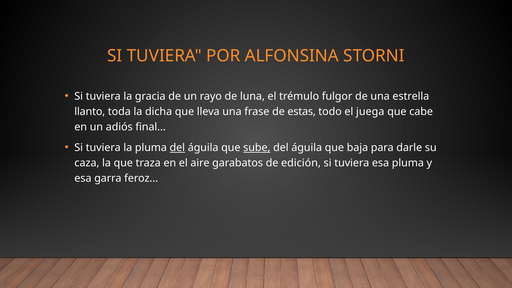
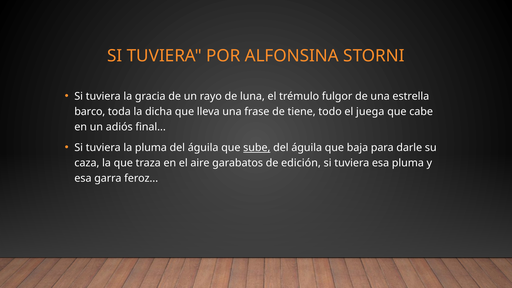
llanto: llanto -> barco (90, 112)
estas: estas -> tiene (302, 112)
del underline: present -> none (177, 148)
